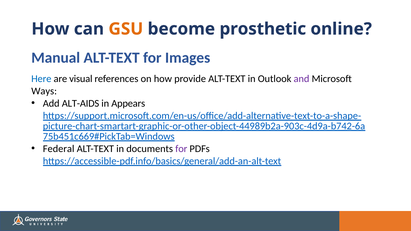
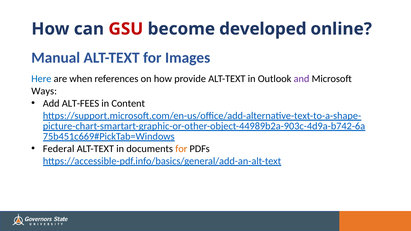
GSU colour: orange -> red (126, 29)
prosthetic: prosthetic -> developed (263, 29)
visual: visual -> when (81, 79)
ALT-AIDS: ALT-AIDS -> ALT-FEES (81, 104)
Appears: Appears -> Content (128, 104)
for colour: purple -> orange (181, 149)
